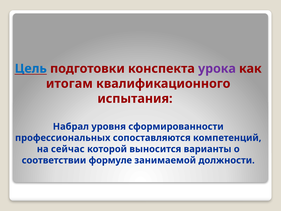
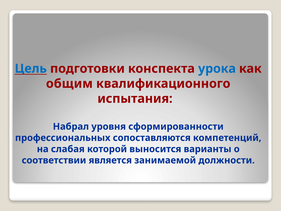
урока colour: purple -> blue (217, 69)
итогам: итогам -> общим (69, 84)
сейчас: сейчас -> слабая (68, 149)
формуле: формуле -> является (110, 160)
